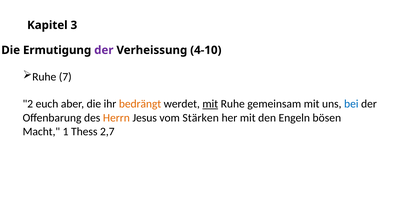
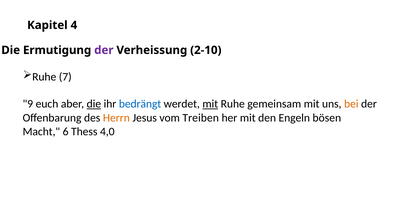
3: 3 -> 4 (74, 25)
4-10: 4-10 -> 2-10 (206, 50)
2: 2 -> 9 (28, 104)
die underline: none -> present (94, 104)
bedrängt colour: orange -> blue (140, 104)
bei colour: blue -> orange (351, 104)
Stärken: Stärken -> Treiben (201, 118)
1: 1 -> 6 (66, 132)
2,7: 2,7 -> 4,0 (107, 132)
